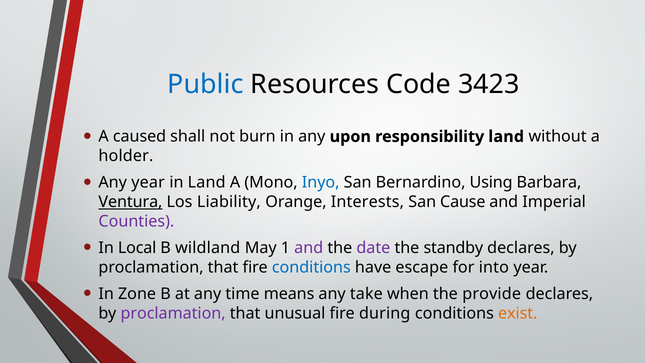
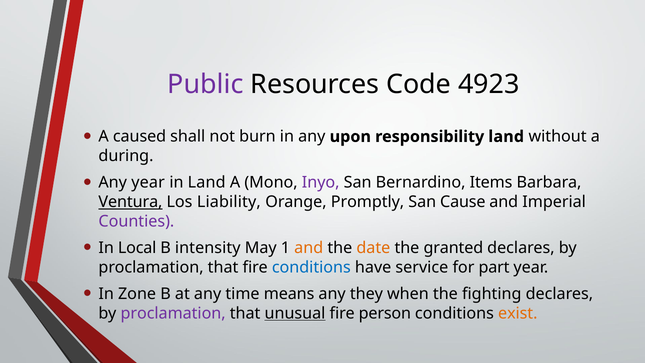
Public colour: blue -> purple (205, 85)
3423: 3423 -> 4923 (489, 85)
holder: holder -> during (126, 156)
Inyo colour: blue -> purple (321, 183)
Using: Using -> Items (491, 183)
Interests: Interests -> Promptly (367, 202)
wildland: wildland -> intensity (208, 248)
and colour: purple -> orange (309, 248)
date colour: purple -> orange (373, 248)
standby: standby -> granted (453, 248)
escape: escape -> service (422, 267)
into: into -> part (494, 267)
take: take -> they (366, 294)
provide: provide -> fighting (492, 294)
unusual underline: none -> present (295, 313)
during: during -> person (385, 313)
